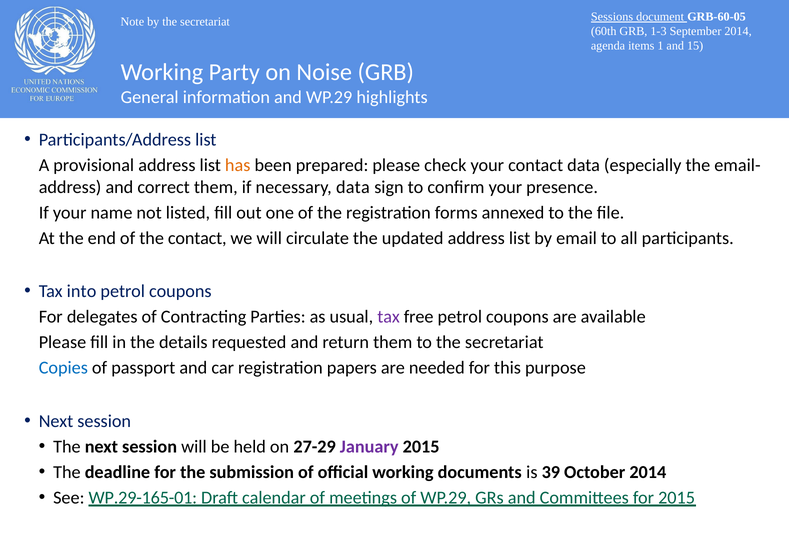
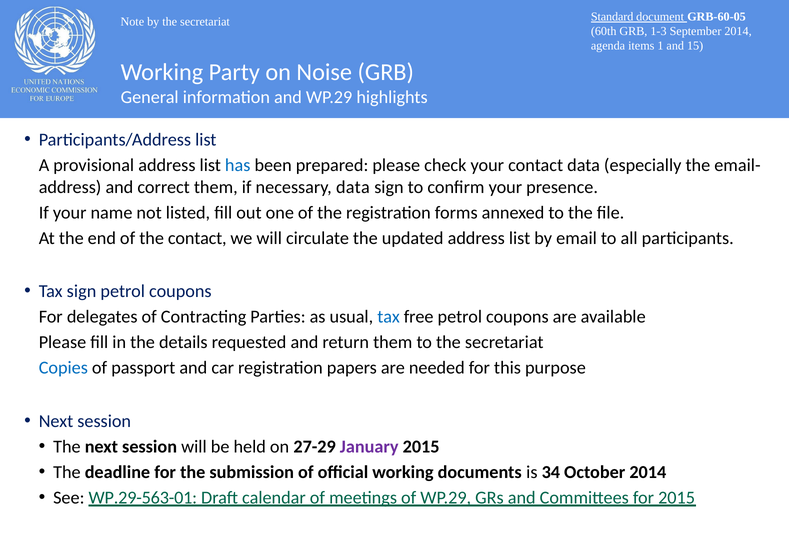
Sessions: Sessions -> Standard (612, 17)
has colour: orange -> blue (238, 165)
Tax into: into -> sign (82, 292)
tax colour: purple -> blue (389, 317)
39: 39 -> 34 (551, 472)
WP.29-165-01: WP.29-165-01 -> WP.29-563-01 (143, 498)
